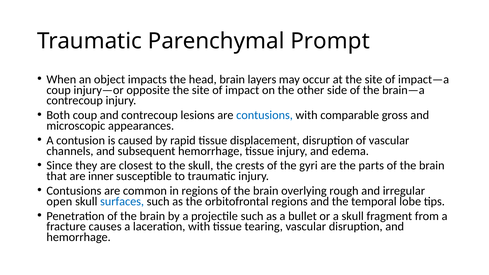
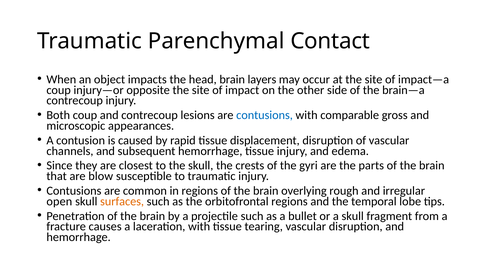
Prompt: Prompt -> Contact (330, 41)
inner: inner -> blow (101, 176)
surfaces colour: blue -> orange (122, 201)
